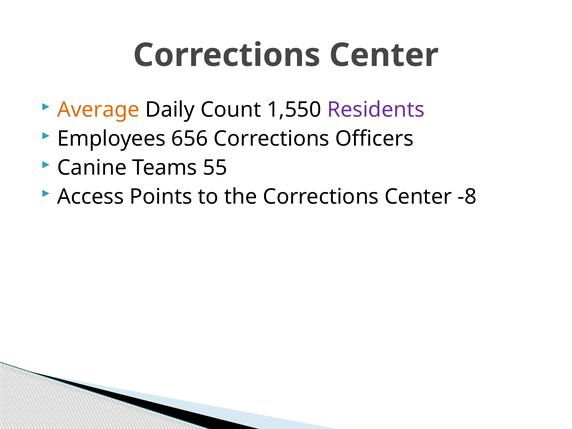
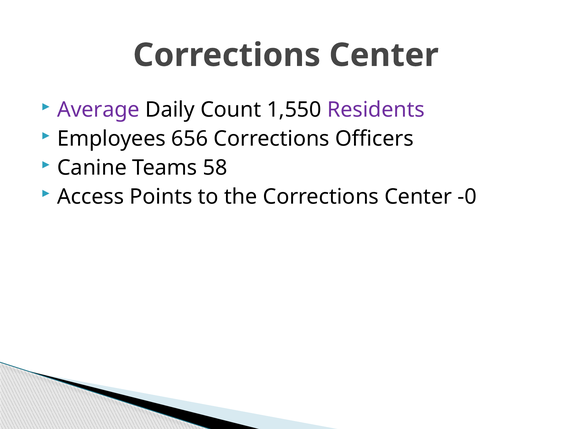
Average colour: orange -> purple (98, 110)
55: 55 -> 58 (215, 168)
-8: -8 -> -0 (467, 197)
